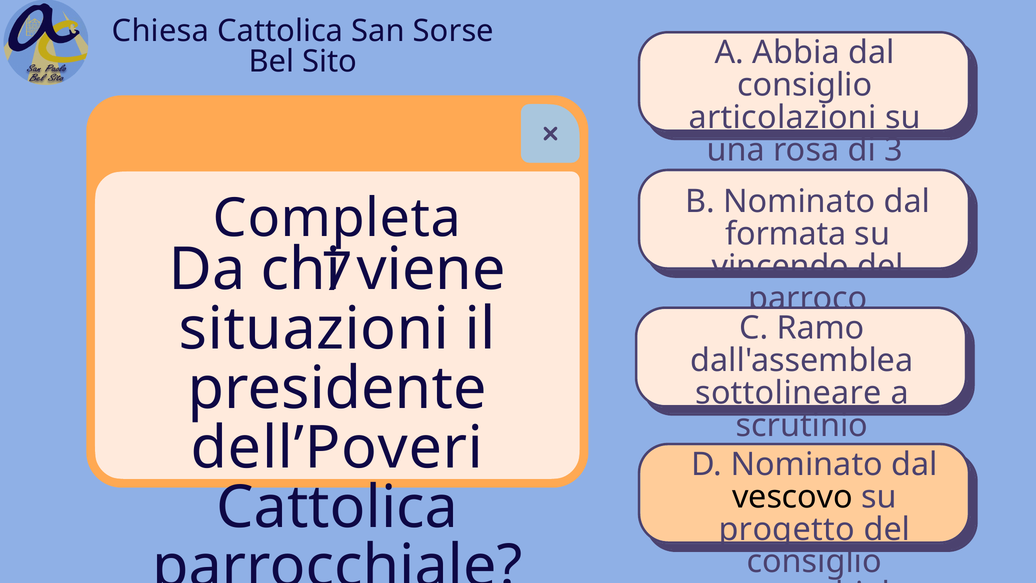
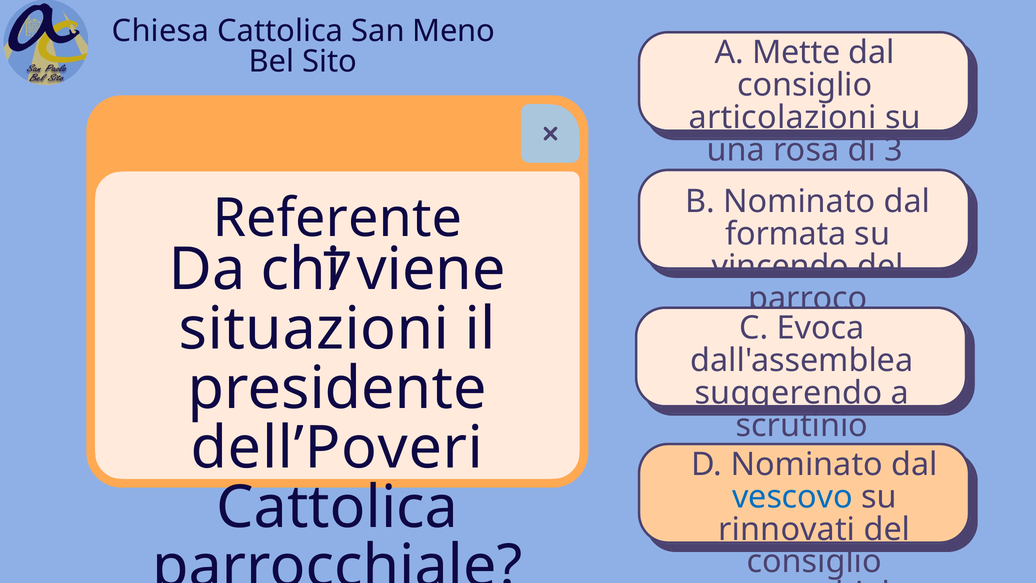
Sorse: Sorse -> Meno (454, 31)
Abbia: Abbia -> Mette (796, 53)
Completa: Completa -> Referente (337, 218)
Ramo: Ramo -> Evoca (821, 328)
sottolineare: sottolineare -> suggerendo (788, 393)
vescovo colour: black -> blue (792, 497)
progetto: progetto -> rinnovati (787, 529)
